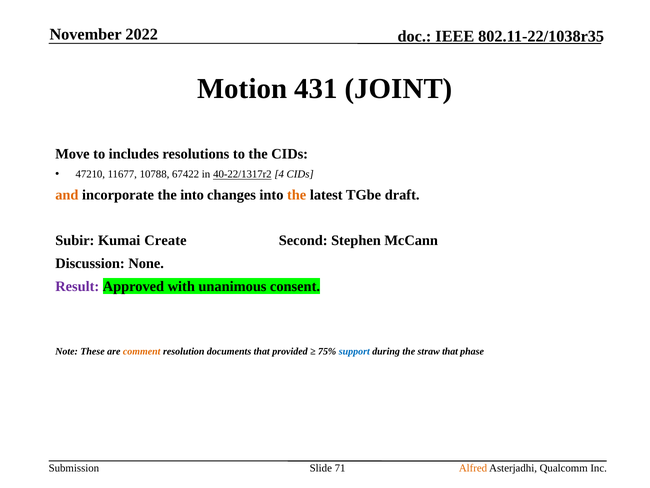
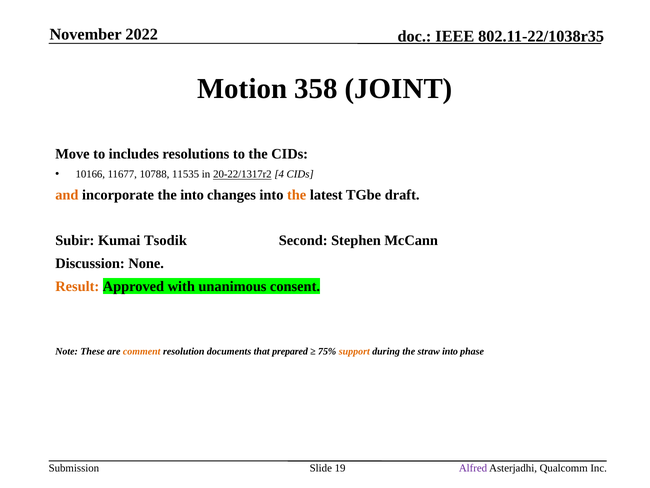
431: 431 -> 358 (316, 89)
47210: 47210 -> 10166 (90, 174)
67422: 67422 -> 11535 (186, 174)
40-22/1317r2: 40-22/1317r2 -> 20-22/1317r2 (242, 174)
Create: Create -> Tsodik (165, 240)
Result colour: purple -> orange (77, 286)
provided: provided -> prepared (290, 351)
support colour: blue -> orange (354, 351)
straw that: that -> into (450, 351)
71: 71 -> 19 (340, 468)
Alfred colour: orange -> purple (473, 468)
